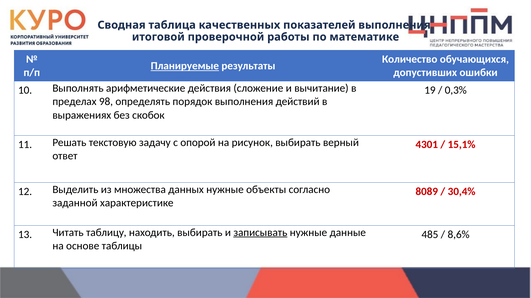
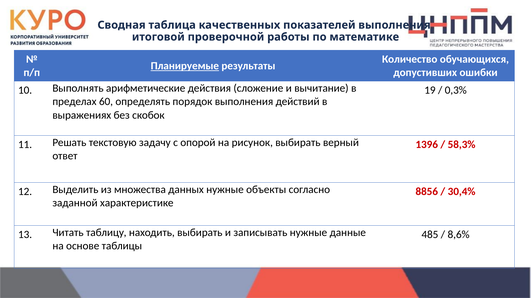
98: 98 -> 60 (106, 102)
4301: 4301 -> 1396 (427, 145)
15,1%: 15,1% -> 58,3% (462, 145)
8089: 8089 -> 8856 (427, 192)
записывать underline: present -> none (260, 233)
